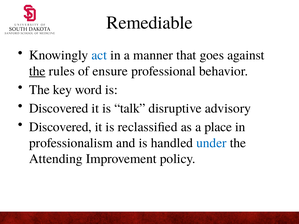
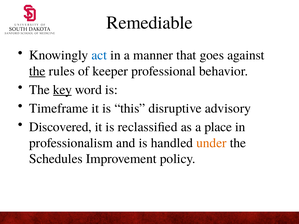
ensure: ensure -> keeper (110, 71)
key underline: none -> present (62, 90)
Discovered: Discovered -> Timeframe (59, 108)
talk: talk -> this (130, 108)
under colour: blue -> orange (211, 143)
Attending: Attending -> Schedules (56, 159)
